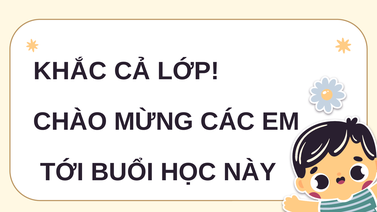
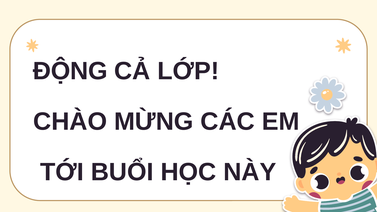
KHẮC: KHẮC -> ĐỘNG (70, 71)
